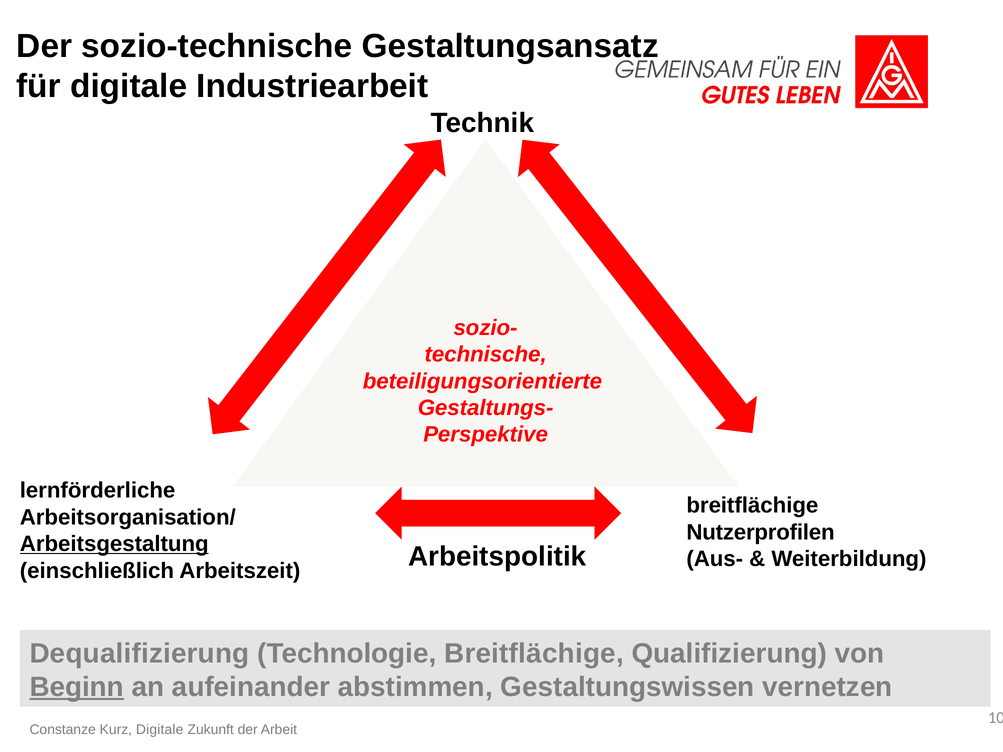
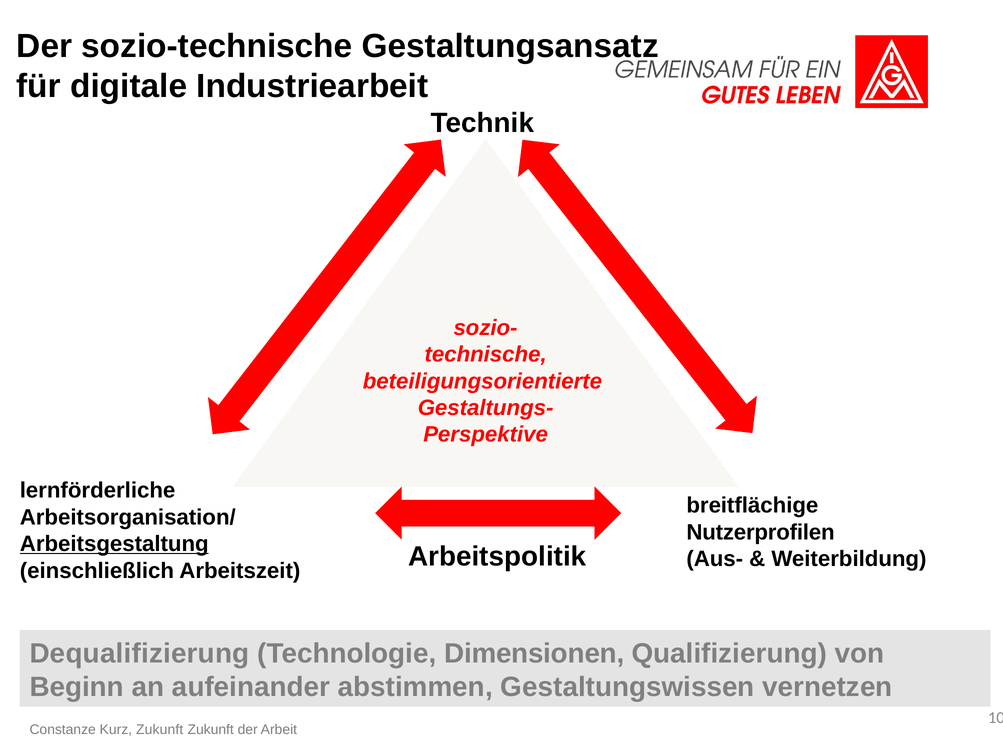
Technologie Breitflächige: Breitflächige -> Dimensionen (534, 654)
Beginn underline: present -> none (77, 687)
Kurz Digitale: Digitale -> Zukunft (160, 730)
